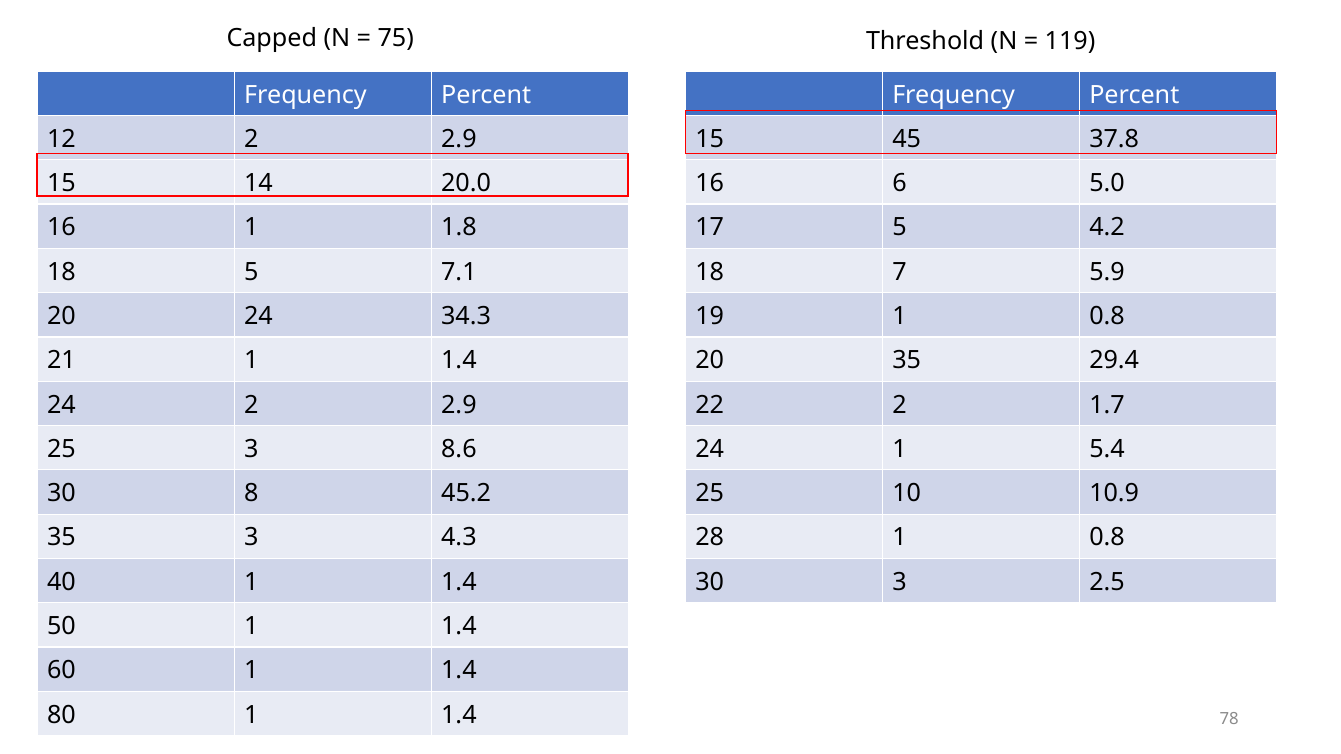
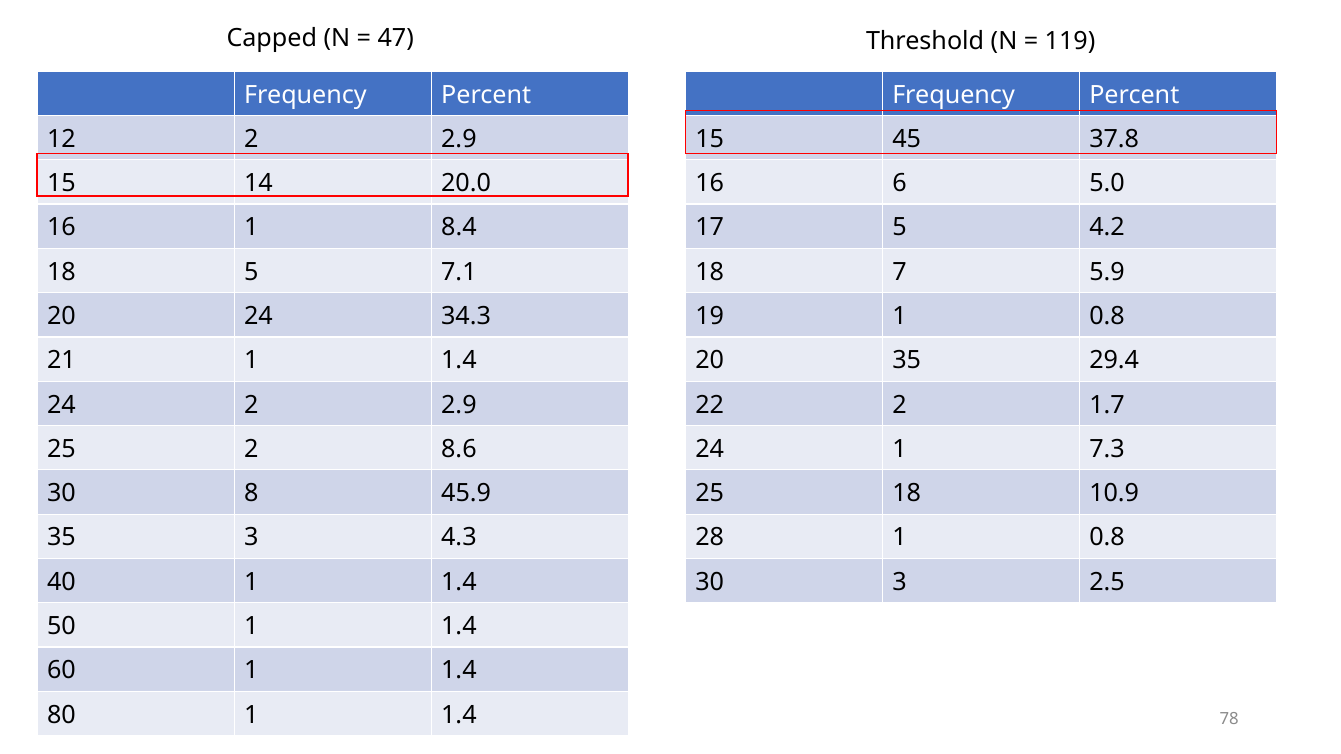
75: 75 -> 47 (396, 38)
1.8: 1.8 -> 8.4 (459, 228)
25 3: 3 -> 2 (251, 449)
5.4: 5.4 -> 7.3 (1107, 449)
45.2: 45.2 -> 45.9 (466, 494)
25 10: 10 -> 18 (907, 494)
